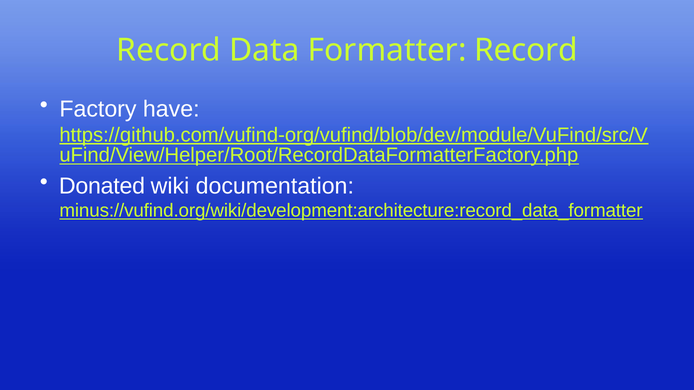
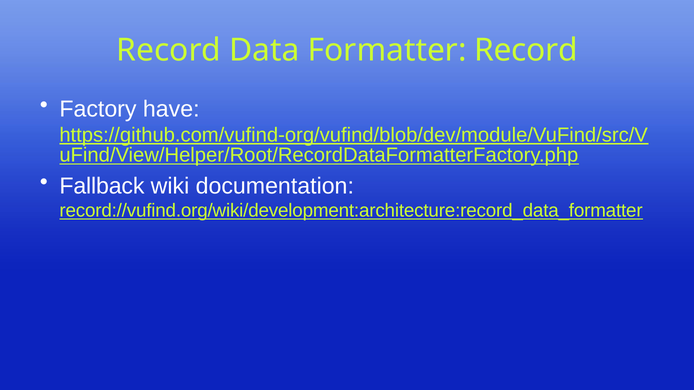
Donated: Donated -> Fallback (102, 186)
minus://vufind.org/wiki/development:architecture:record_data_formatter: minus://vufind.org/wiki/development:architecture:record_data_formatter -> record://vufind.org/wiki/development:architecture:record_data_formatter (351, 211)
